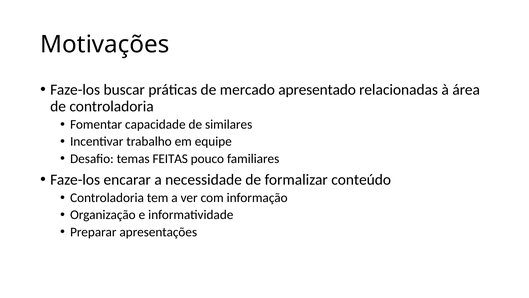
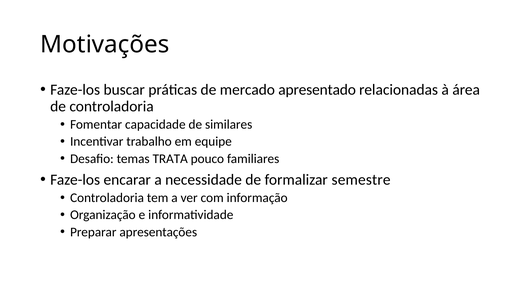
FEITAS: FEITAS -> TRATA (170, 158)
conteúdo: conteúdo -> semestre (361, 179)
